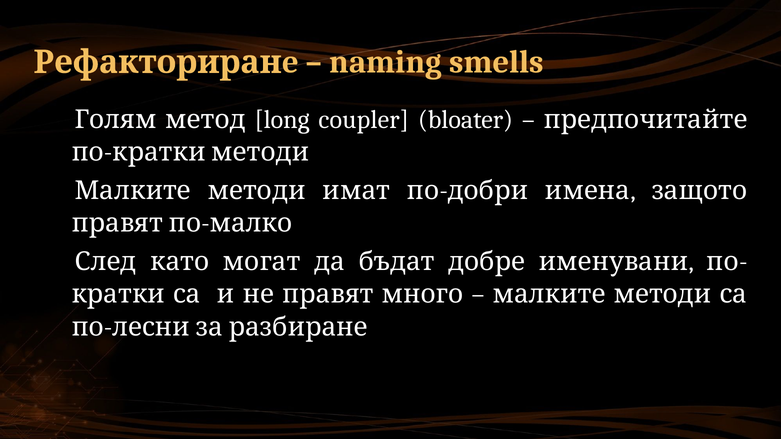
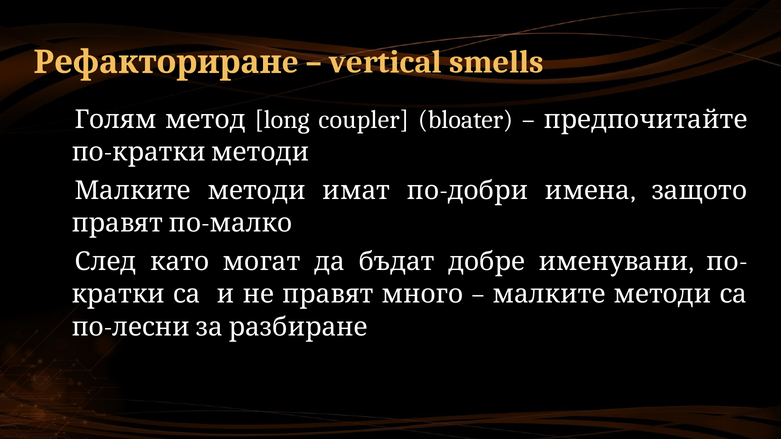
naming: naming -> vertical (386, 62)
